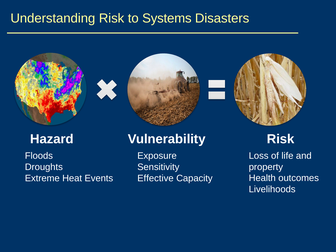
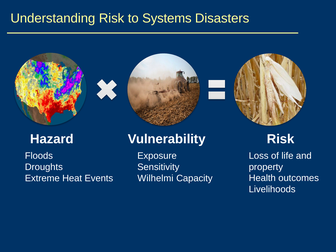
Effective: Effective -> Wilhelmi (155, 178)
